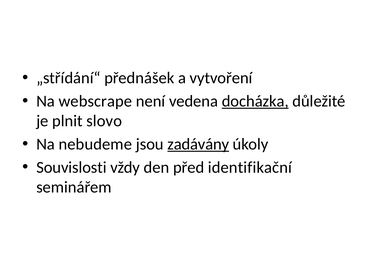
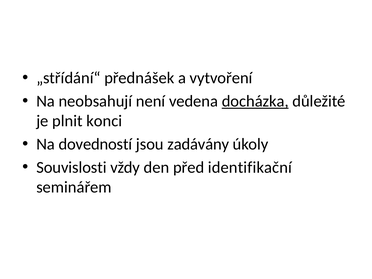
webscrape: webscrape -> neobsahují (95, 101)
slovo: slovo -> konci (104, 121)
nebudeme: nebudeme -> dovedností (95, 144)
zadávány underline: present -> none (198, 144)
